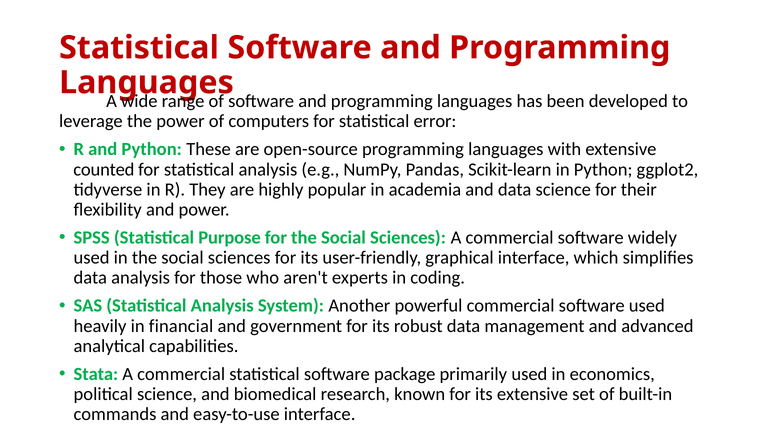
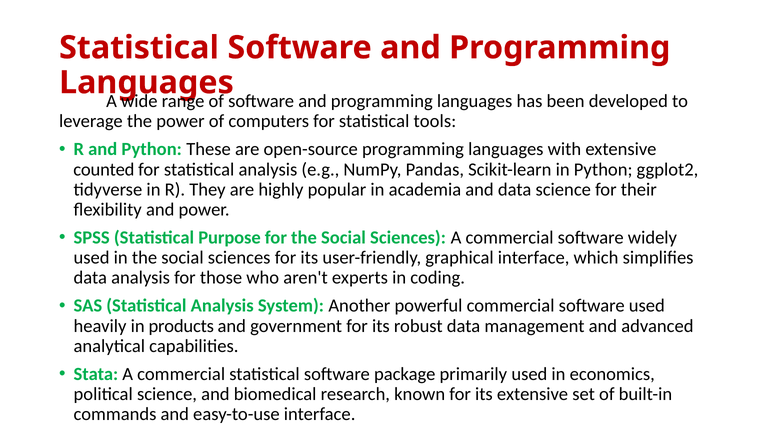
error: error -> tools (435, 121)
financial: financial -> products (181, 326)
